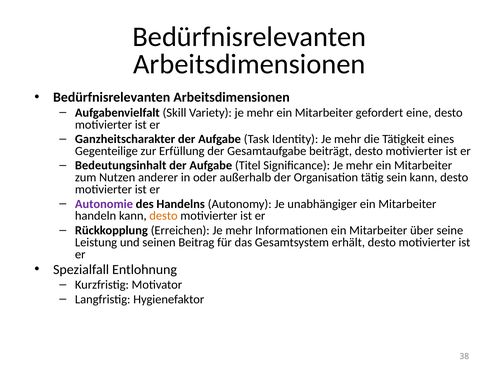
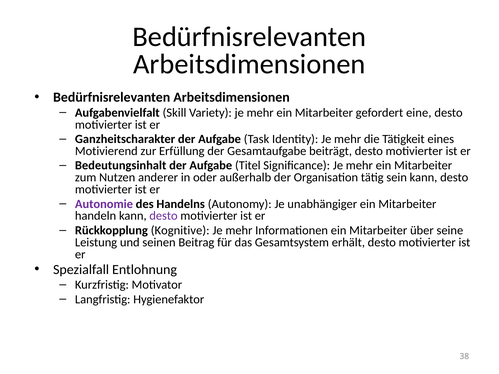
Gegenteilige: Gegenteilige -> Motivierend (106, 151)
desto colour: orange -> purple (163, 216)
Erreichen: Erreichen -> Kognitive (180, 230)
